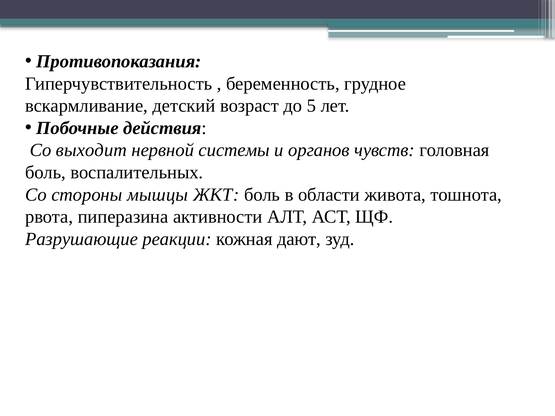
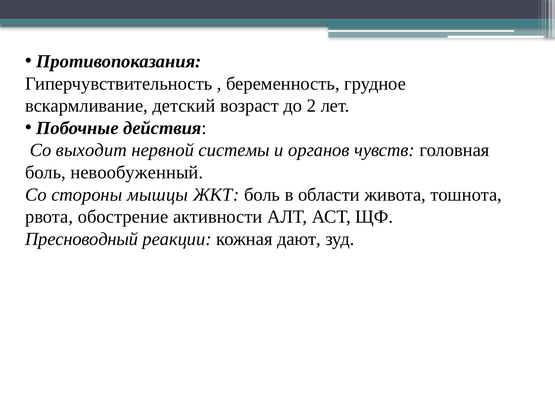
5: 5 -> 2 (311, 106)
воспалительных: воспалительных -> невообуженный (137, 173)
пиперазина: пиперазина -> обострение (123, 217)
Разрушающие: Разрушающие -> Пресноводный (82, 239)
